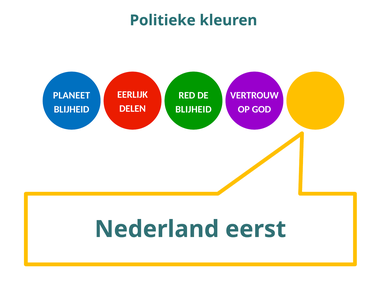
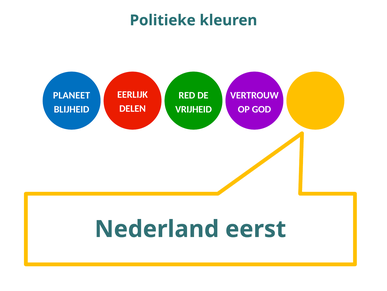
BLIJHEID: BLIJHEID -> VRIJHEID (194, 109)
